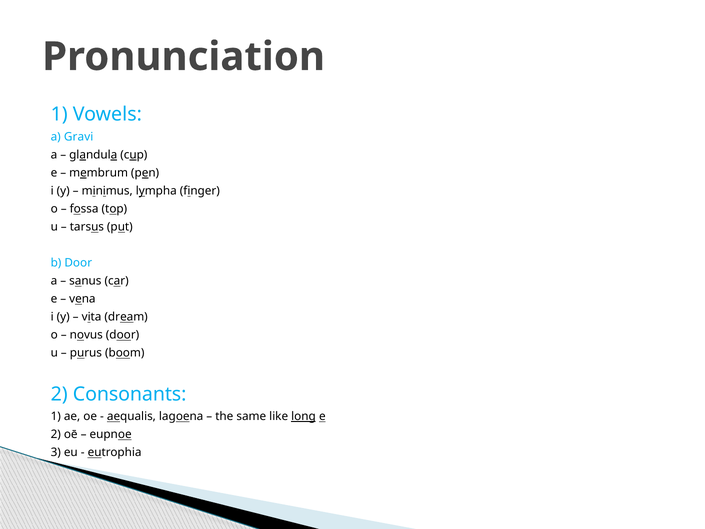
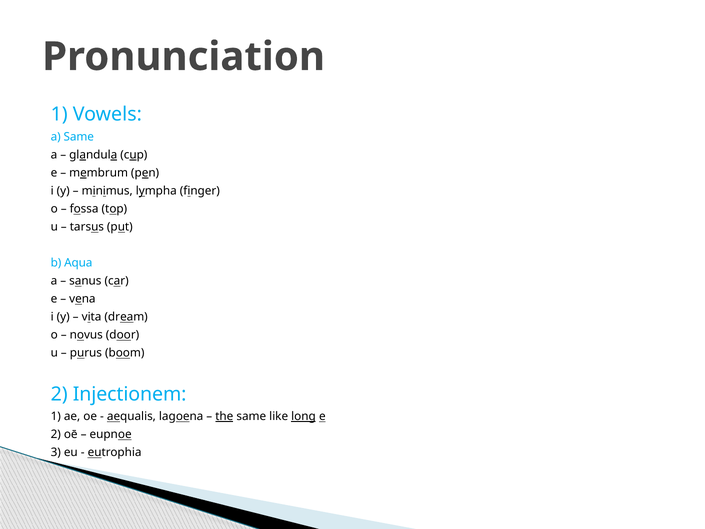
a Gravi: Gravi -> Same (79, 137)
b Door: Door -> Aqua (78, 263)
Consonants: Consonants -> Injectionem (130, 394)
the underline: none -> present (224, 416)
